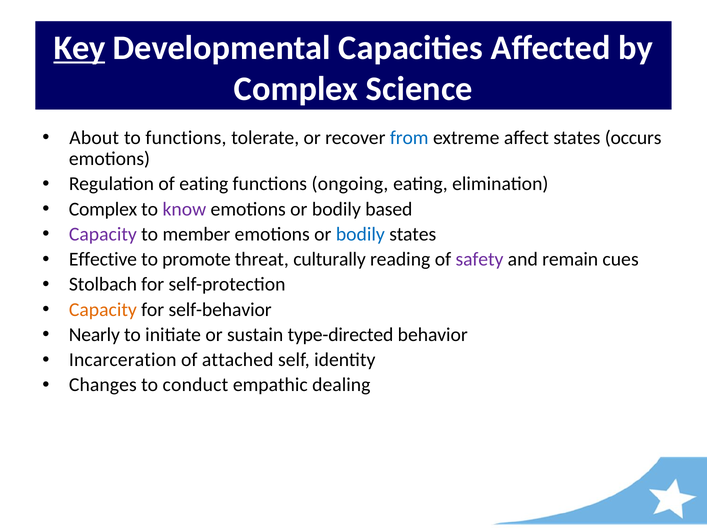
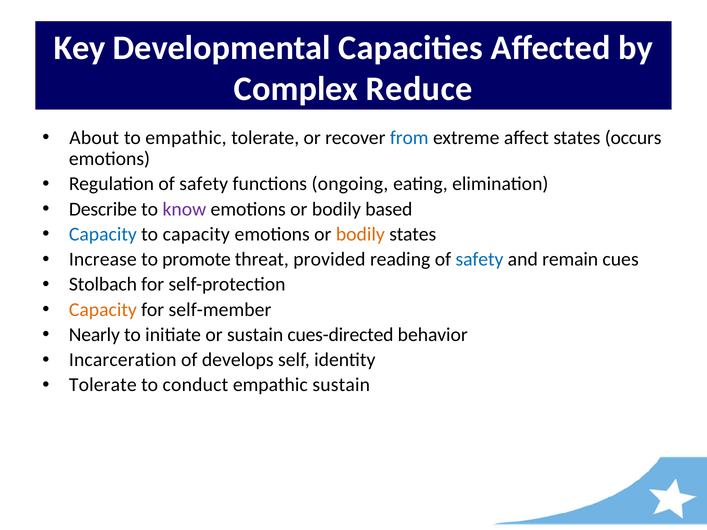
Key underline: present -> none (79, 48)
Science: Science -> Reduce (419, 89)
to functions: functions -> empathic (186, 138)
Regulation of eating: eating -> safety (204, 184)
Complex: Complex -> Describe (103, 209)
Capacity colour: purple -> blue (103, 234)
to member: member -> capacity (196, 234)
bodily colour: blue -> orange (360, 234)
Effective: Effective -> Increase (103, 260)
culturally: culturally -> provided (329, 260)
safety colour: purple -> blue (479, 260)
self-behavior: self-behavior -> self-member (220, 310)
type-directed: type-directed -> cues-directed (340, 335)
attached: attached -> develops (238, 360)
Changes: Changes -> Tolerate (103, 385)
empathic dealing: dealing -> sustain (341, 385)
